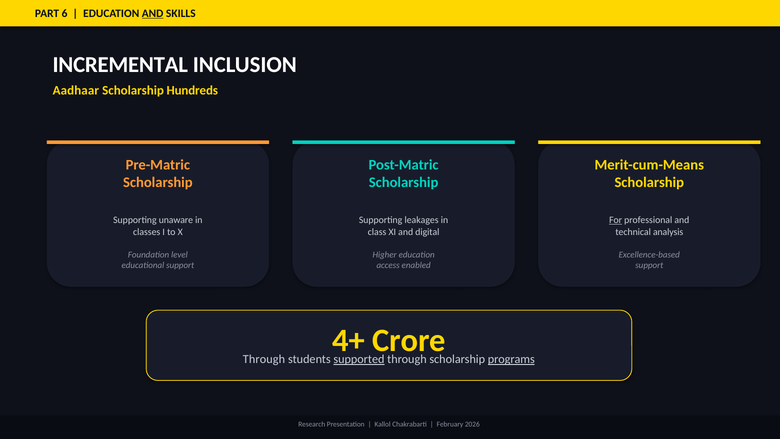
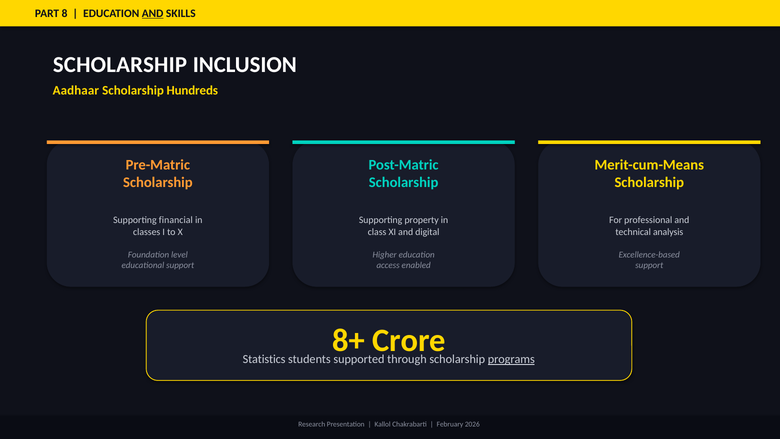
6: 6 -> 8 (65, 13)
INCREMENTAL: INCREMENTAL -> SCHOLARSHIP (120, 65)
unaware: unaware -> financial (176, 220)
leakages: leakages -> property (422, 220)
For underline: present -> none (616, 220)
4+: 4+ -> 8+ (349, 341)
Through: Through -> Statistics (264, 359)
supported underline: present -> none (359, 359)
